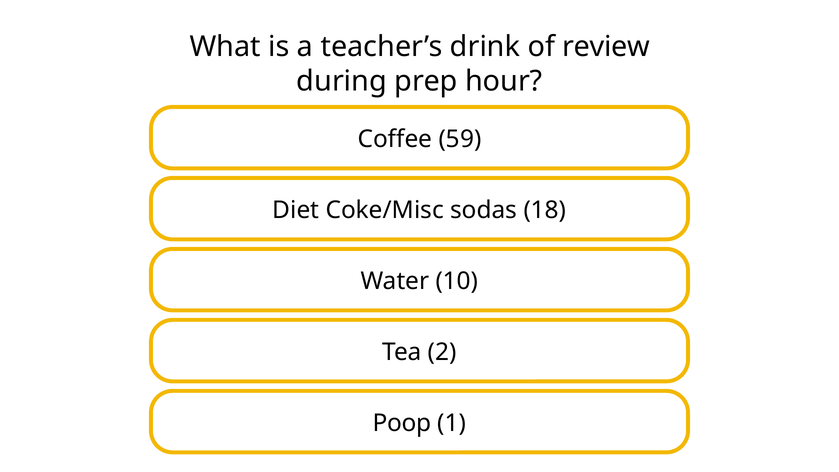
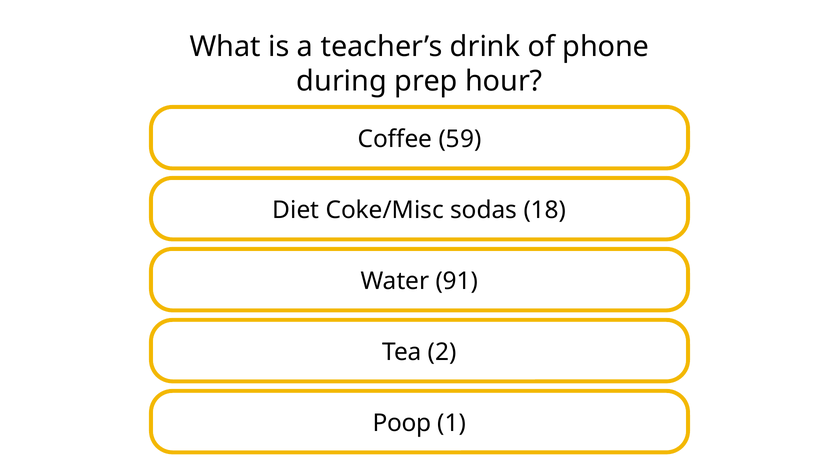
review: review -> phone (606, 47)
10: 10 -> 91 (457, 281)
